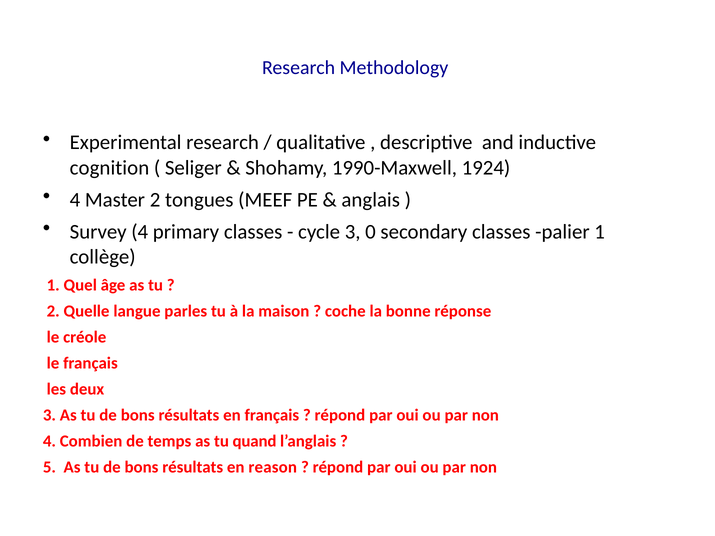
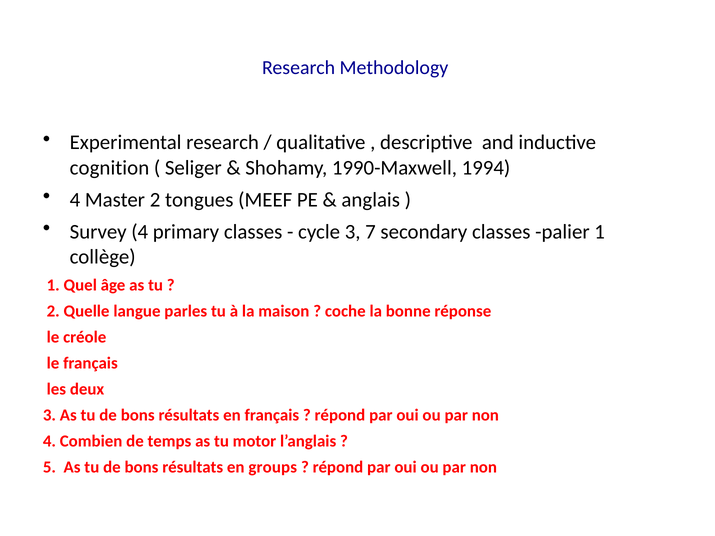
1924: 1924 -> 1994 (486, 168)
0: 0 -> 7 (370, 232)
quand: quand -> motor (254, 441)
reason: reason -> groups (273, 467)
